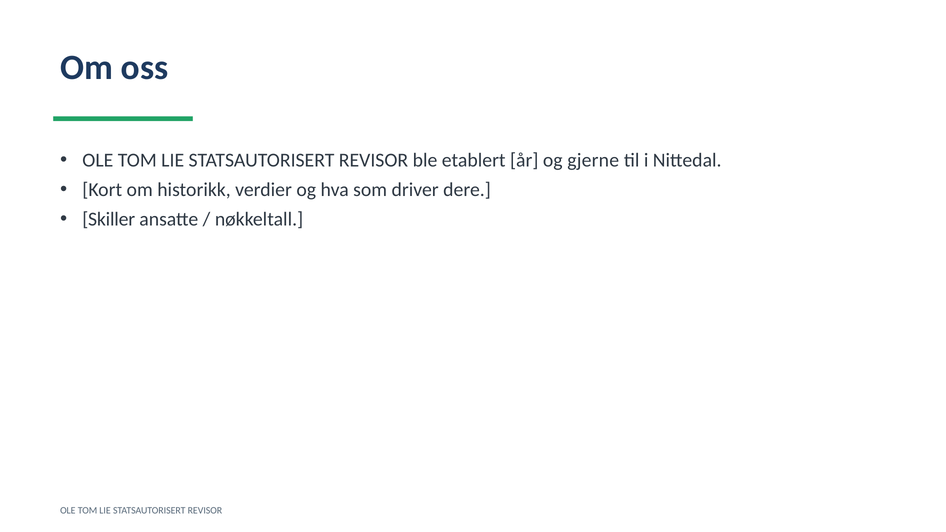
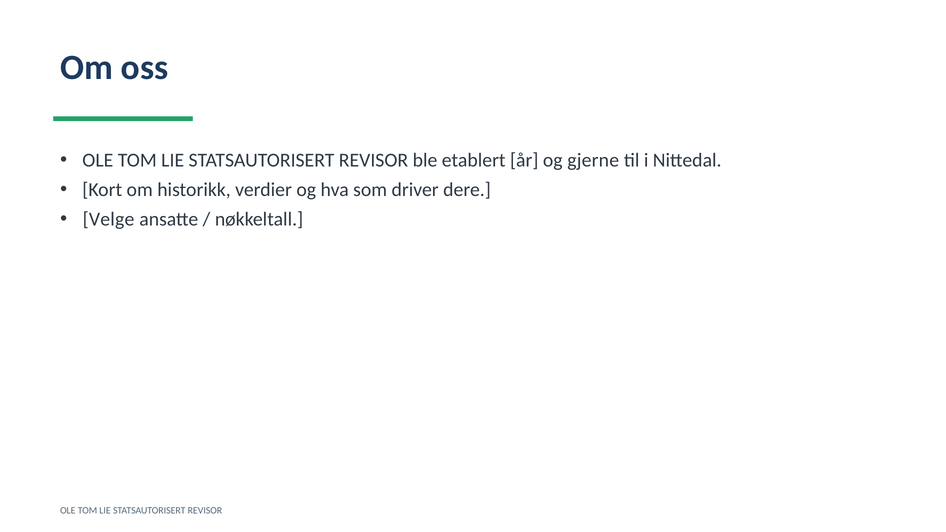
Skiller: Skiller -> Velge (109, 219)
